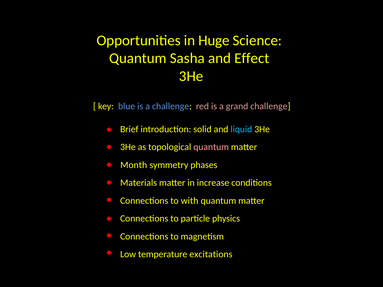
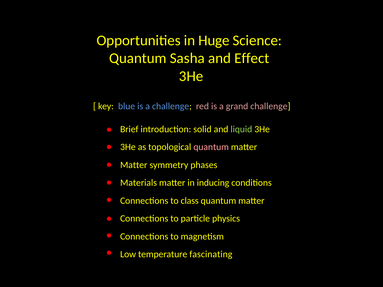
liquid colour: light blue -> light green (241, 129)
Month: Month -> Matter (134, 165)
increase: increase -> inducing (213, 183)
with: with -> class (190, 201)
excitations: excitations -> fascinating (211, 254)
